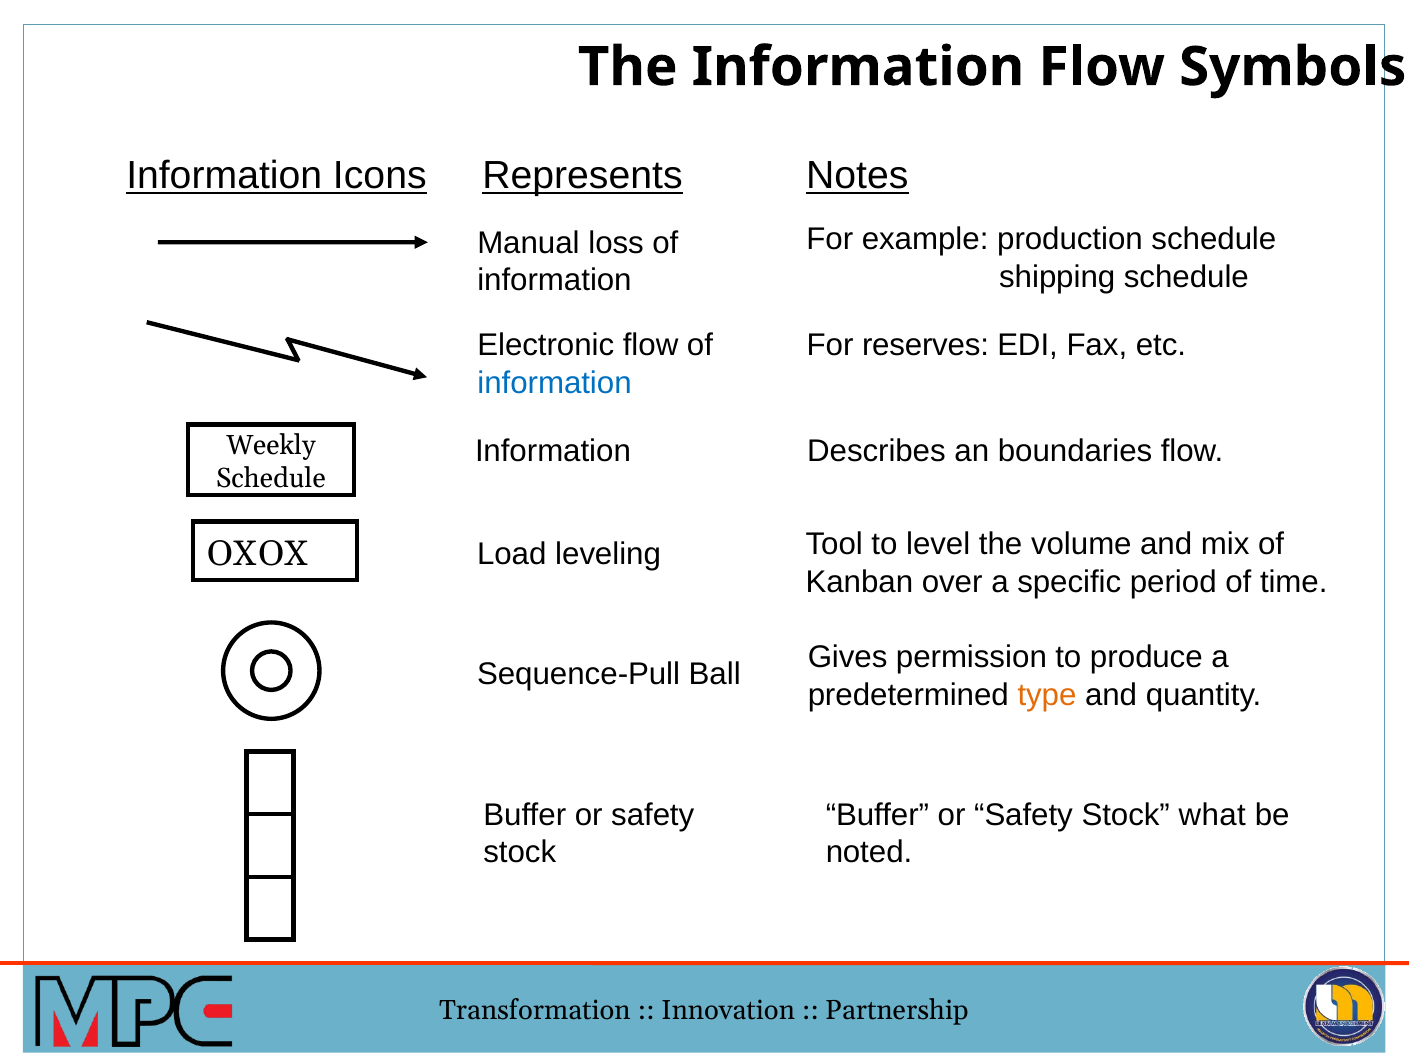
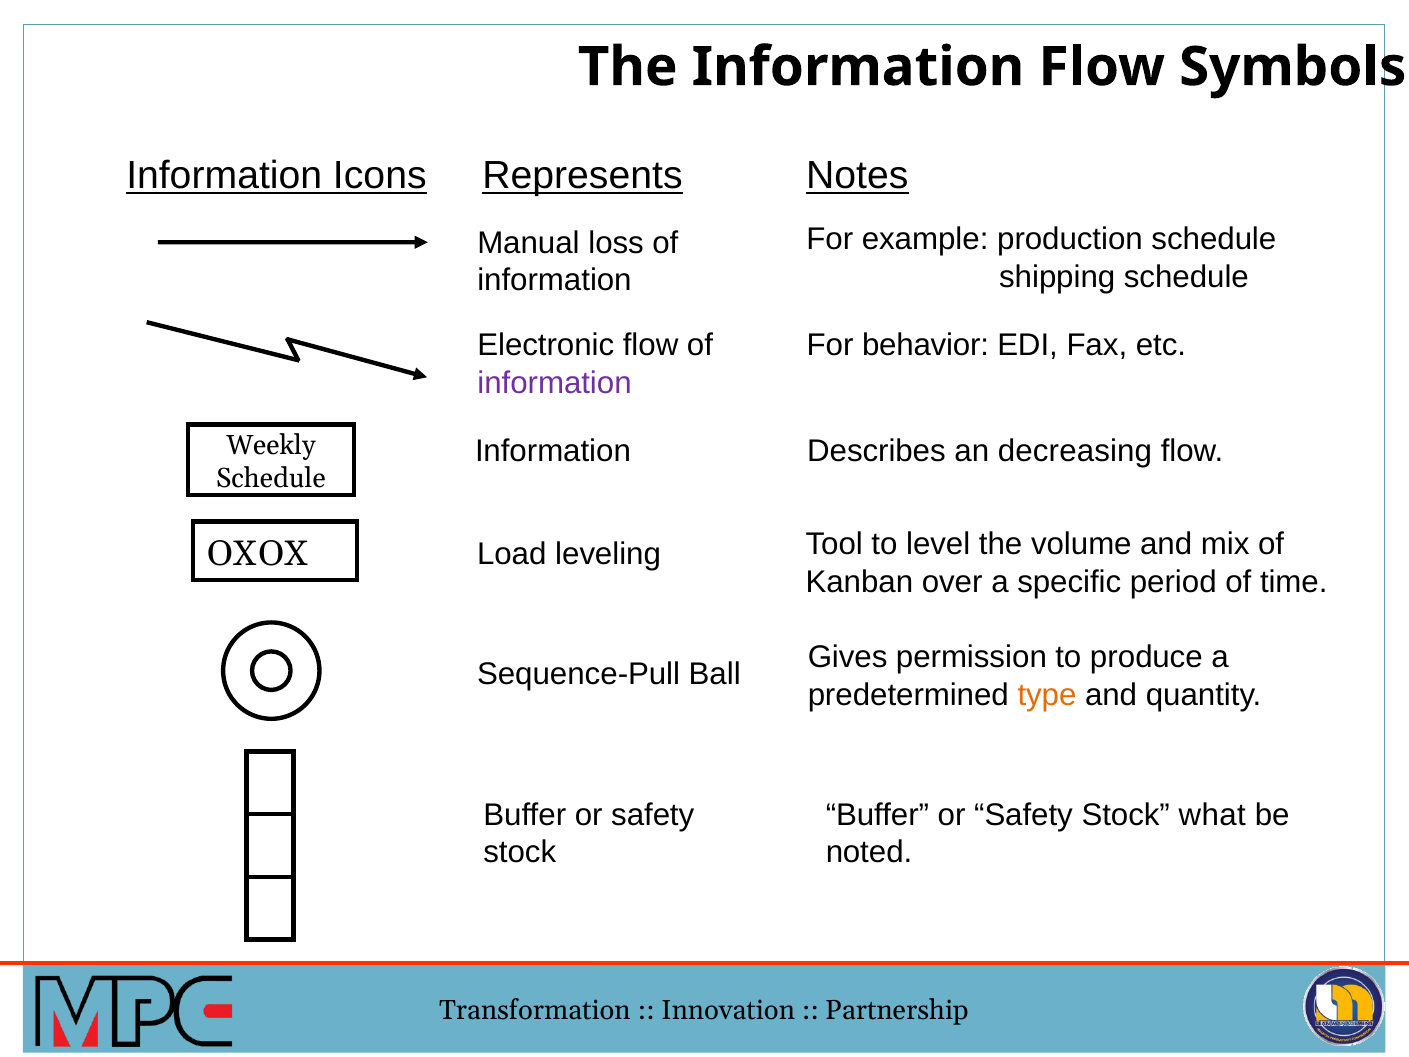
reserves: reserves -> behavior (925, 345)
information colour: blue -> purple (555, 383)
boundaries: boundaries -> decreasing (1075, 451)
